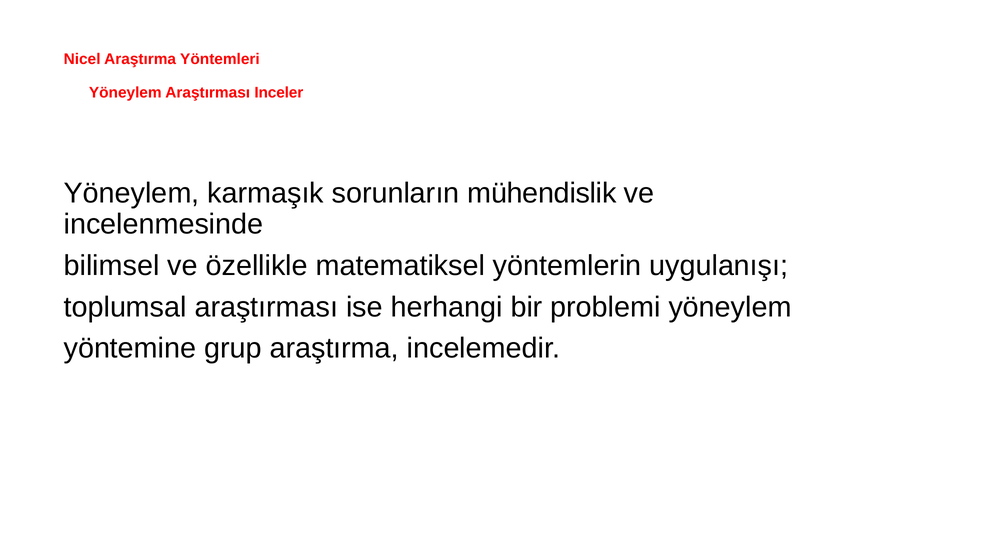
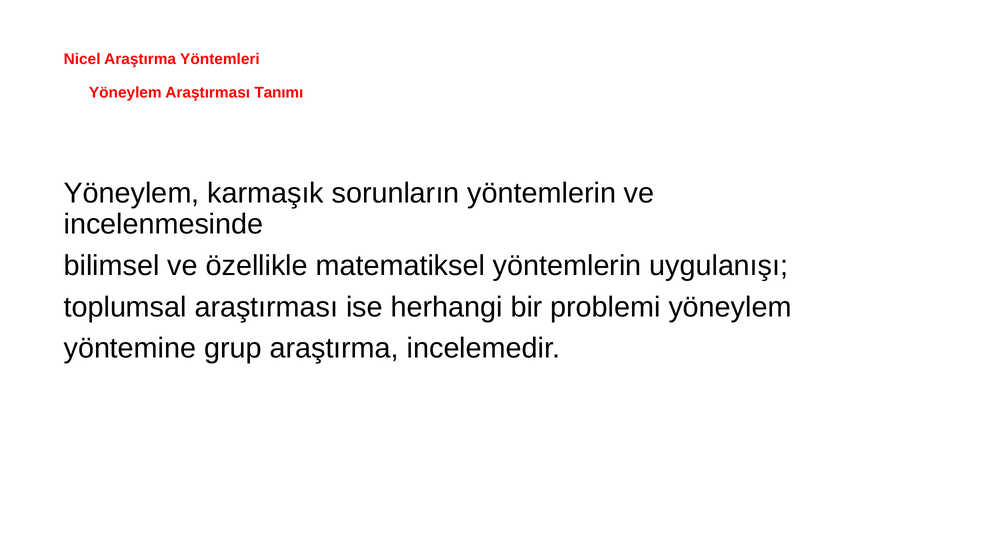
Inceler: Inceler -> Tanımı (279, 93)
sorunların mühendislik: mühendislik -> yöntemlerin (542, 194)
